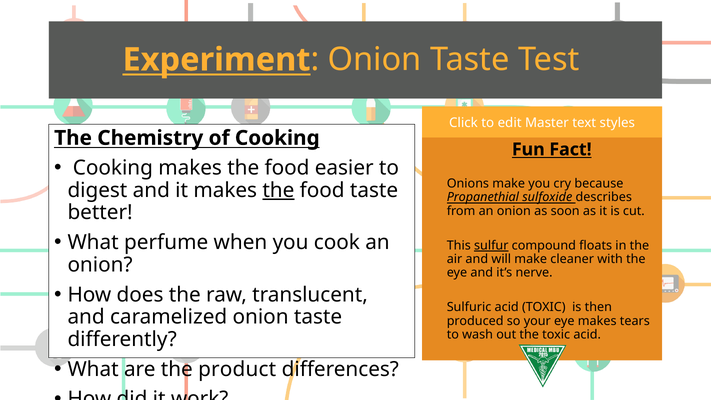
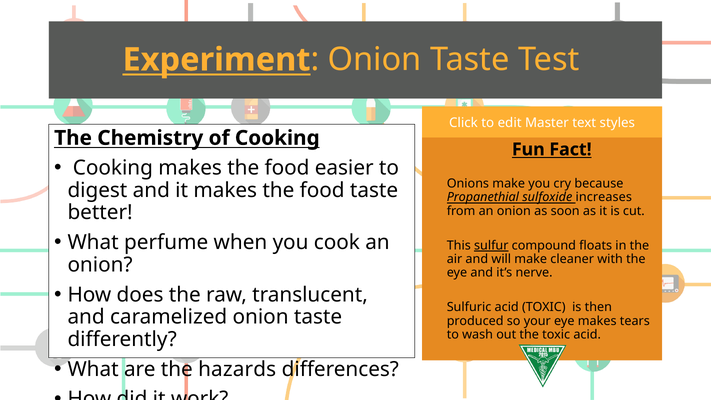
the underline: present -> none (278, 190)
describes: describes -> increases (604, 197)
product: product -> hazards (237, 369)
